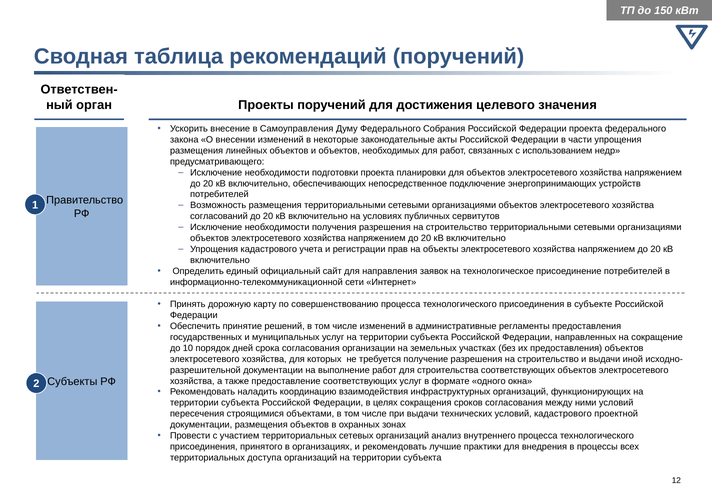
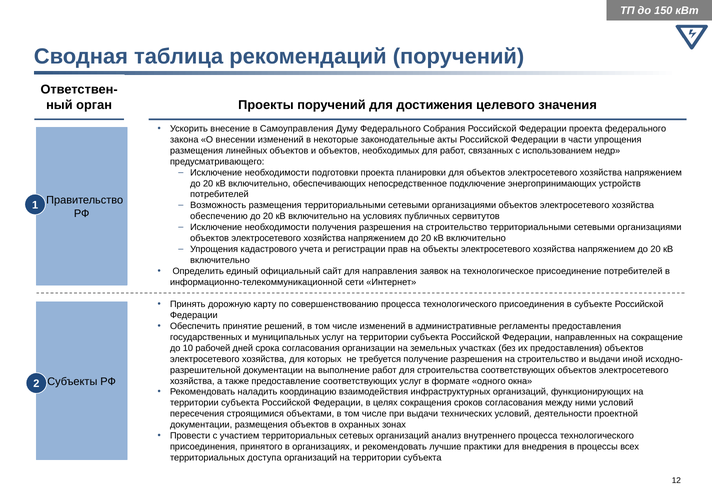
согласований: согласований -> обеспечению (219, 216)
порядок: порядок -> рабочей (213, 348)
условий кадастрового: кадастрового -> деятельности (563, 414)
